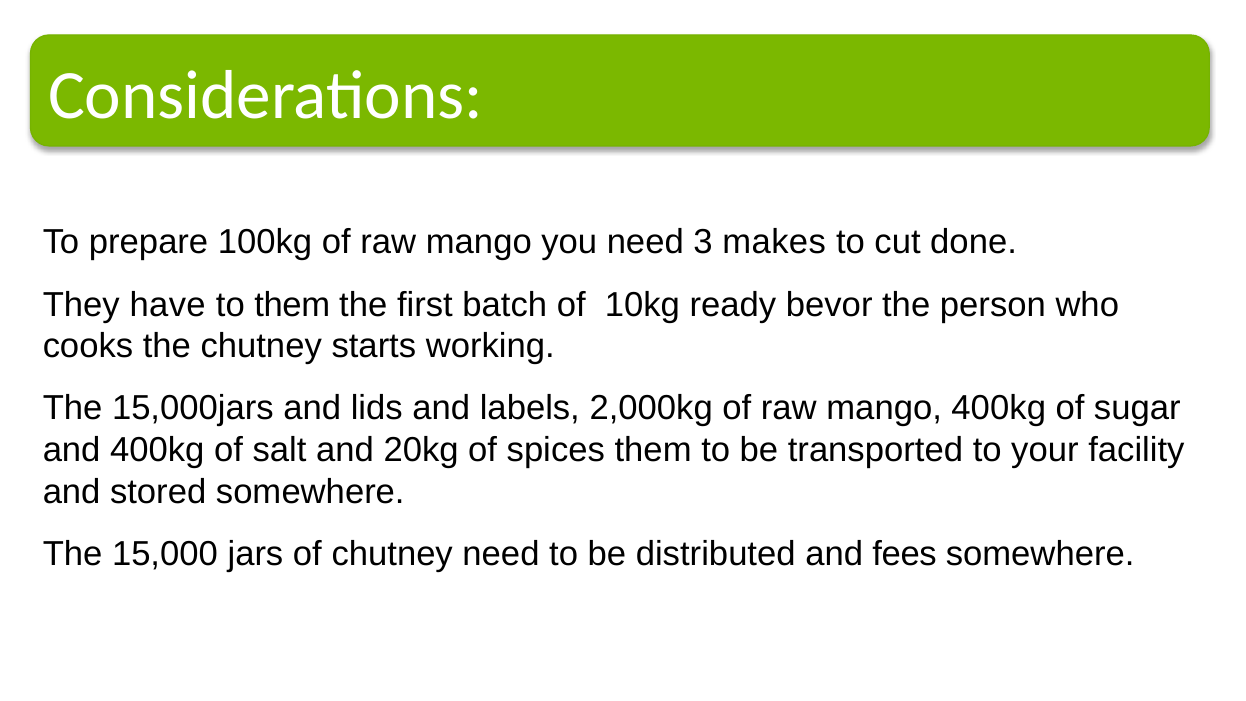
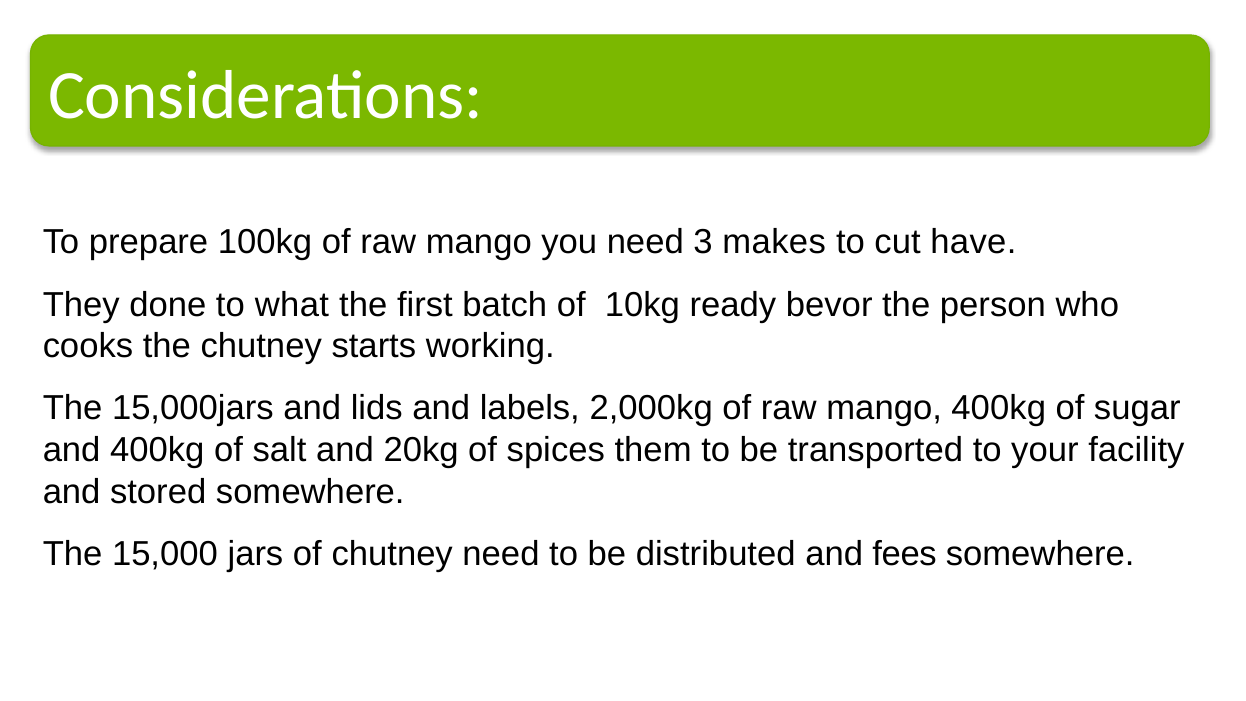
done: done -> have (973, 242)
have: have -> done (168, 305)
to them: them -> what (292, 305)
